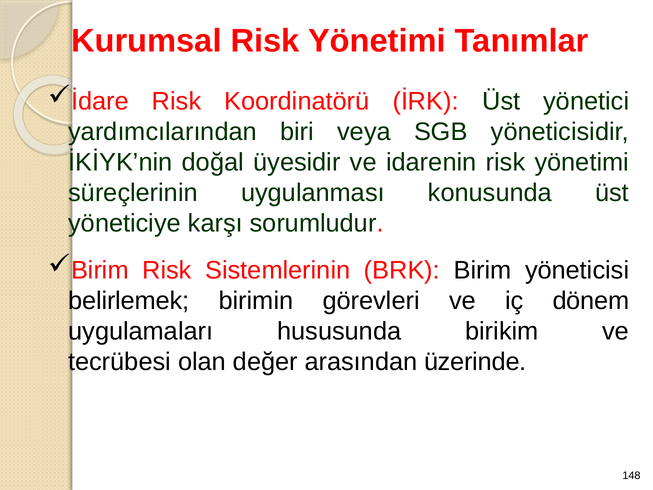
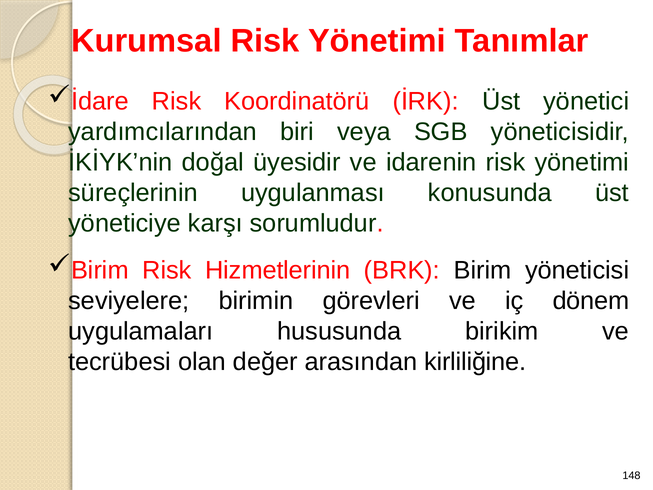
Sistemlerinin: Sistemlerinin -> Hizmetlerinin (278, 270)
belirlemek: belirlemek -> seviyelere (129, 301)
üzerinde: üzerinde -> kirliliğine (475, 362)
